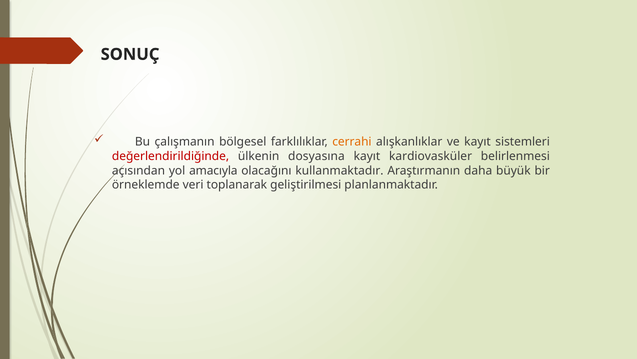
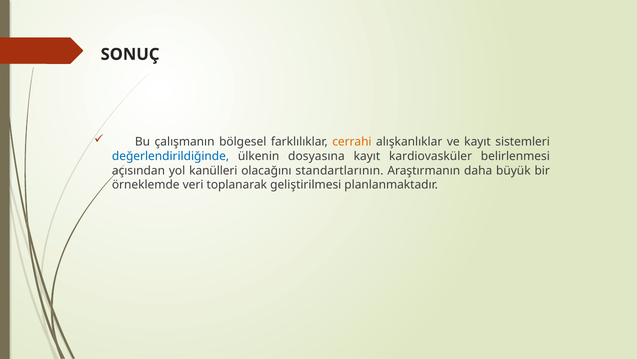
değerlendirildiğinde colour: red -> blue (171, 156)
amacıyla: amacıyla -> kanülleri (213, 170)
kullanmaktadır: kullanmaktadır -> standartlarının (339, 170)
